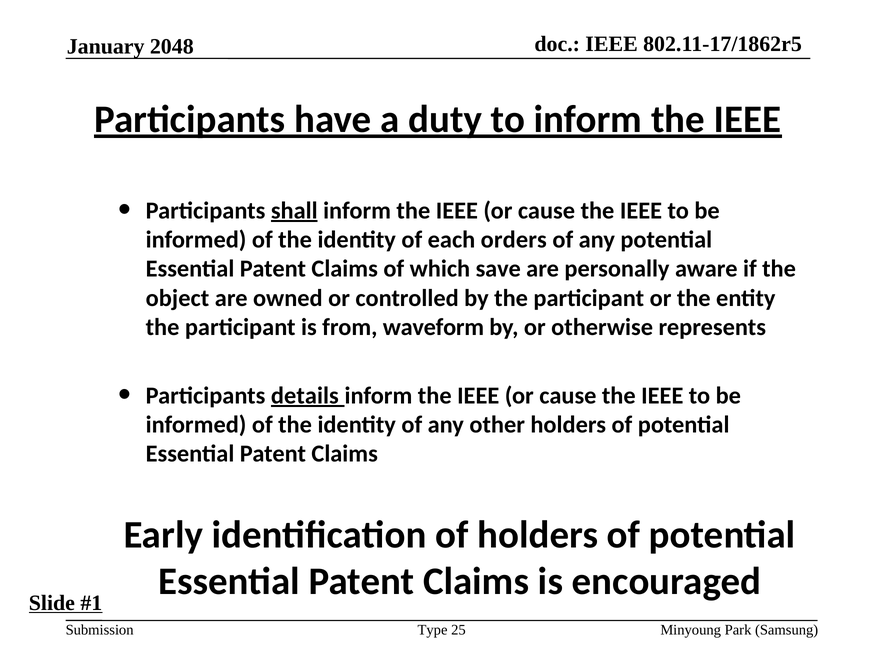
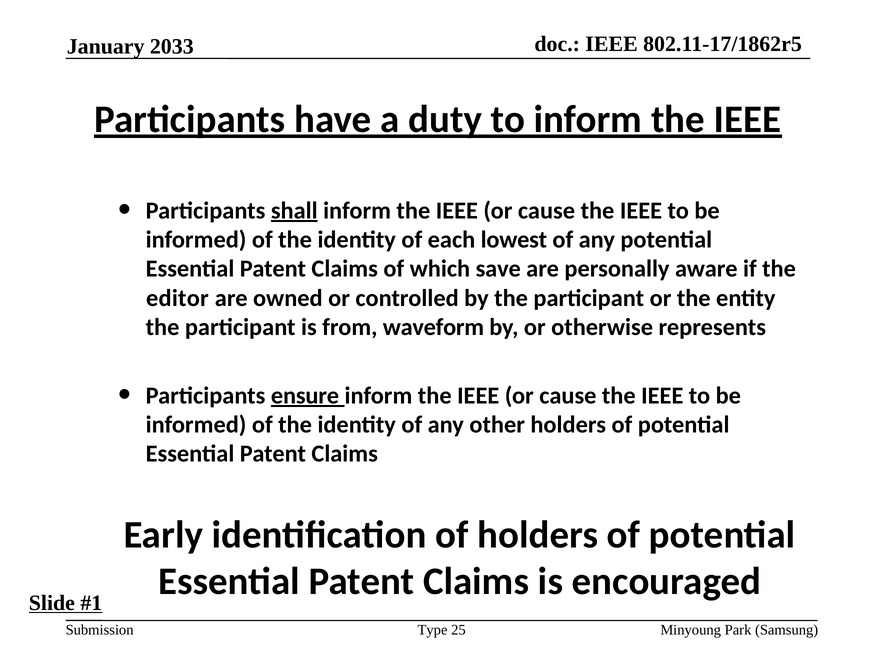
2048: 2048 -> 2033 (172, 47)
orders: orders -> lowest (514, 240)
object: object -> editor (177, 298)
details: details -> ensure (305, 396)
